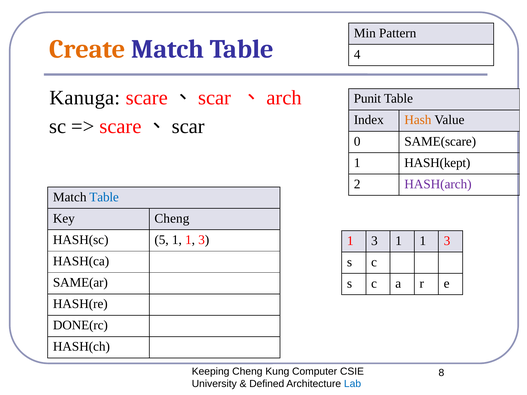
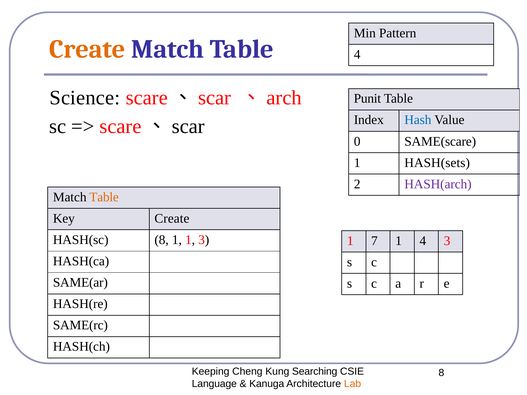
Kanuga: Kanuga -> Science (85, 98)
Hash colour: orange -> blue (418, 120)
HASH(kept: HASH(kept -> HASH(sets (437, 163)
Table colour: blue -> orange (104, 197)
Key Cheng: Cheng -> Create (172, 219)
HASH(sc 5: 5 -> 8 (162, 240)
3: 3 -> 7 (374, 241)
1: 1 -> 4 (423, 241)
DONE(rc: DONE(rc -> SAME(rc (80, 325)
Computer: Computer -> Searching (315, 372)
University: University -> Language (214, 384)
Defined: Defined -> Kanuga (267, 384)
Lab colour: blue -> orange (353, 384)
